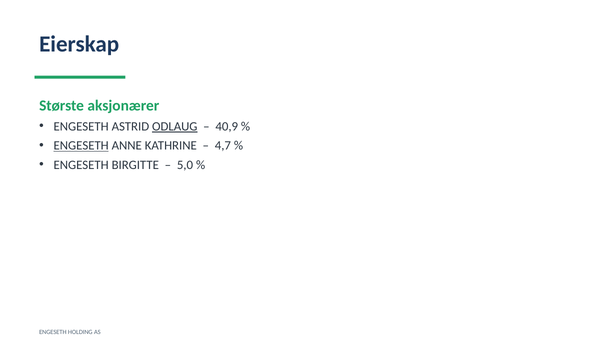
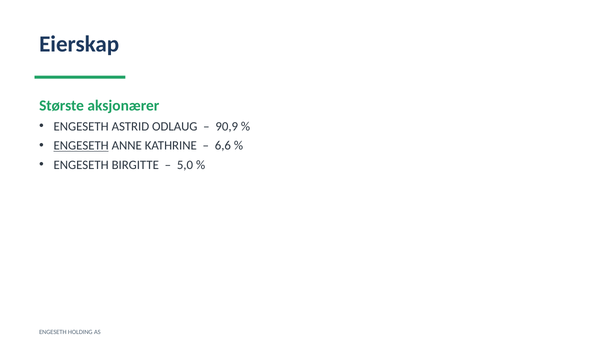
ODLAUG underline: present -> none (175, 126)
40,9: 40,9 -> 90,9 (227, 126)
4,7: 4,7 -> 6,6 (223, 146)
